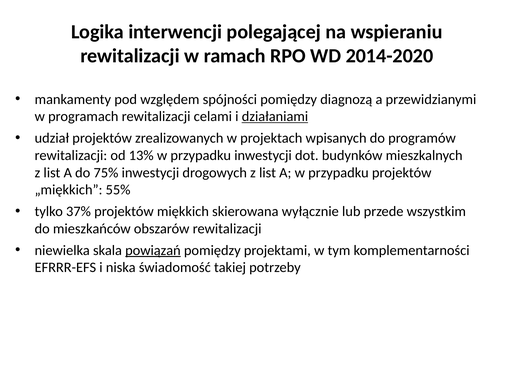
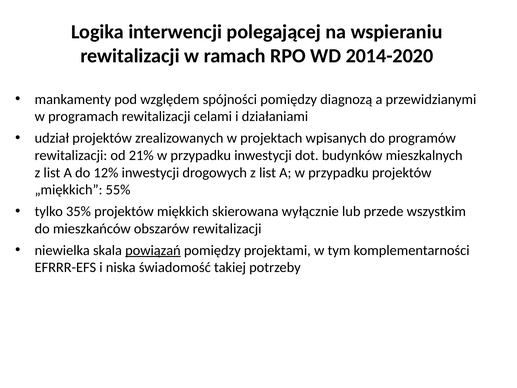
działaniami underline: present -> none (275, 116)
13%: 13% -> 21% (141, 155)
75%: 75% -> 12% (106, 173)
37%: 37% -> 35% (78, 211)
